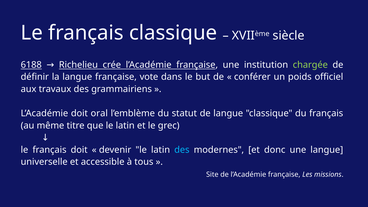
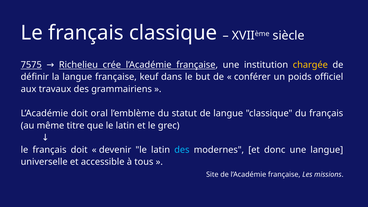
6188: 6188 -> 7575 (31, 65)
chargée colour: light green -> yellow (310, 65)
vote: vote -> keuf (149, 77)
